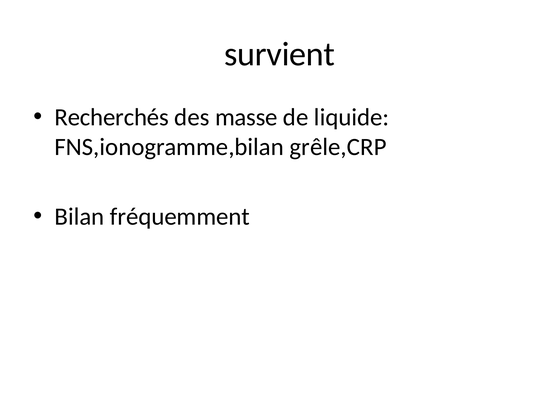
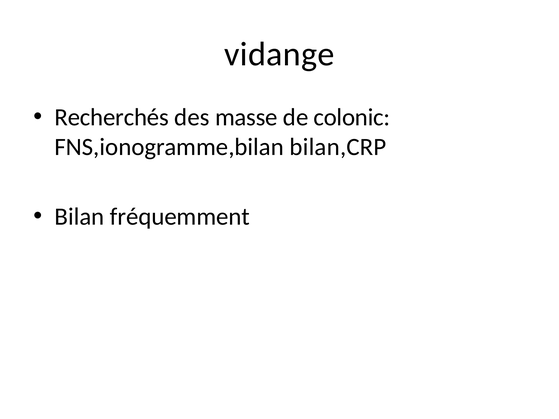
survient: survient -> vidange (279, 54)
liquide: liquide -> colonic (352, 117)
grêle,CRP: grêle,CRP -> bilan,CRP (338, 147)
